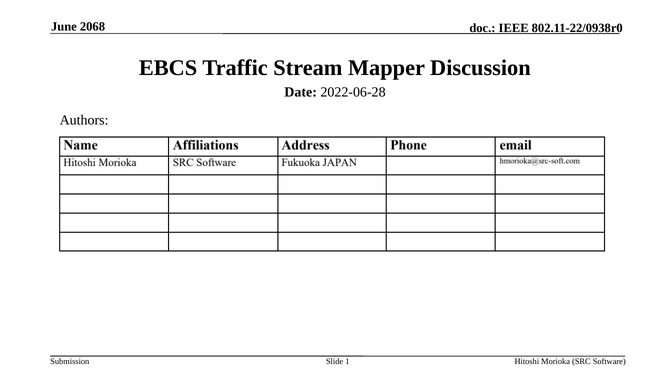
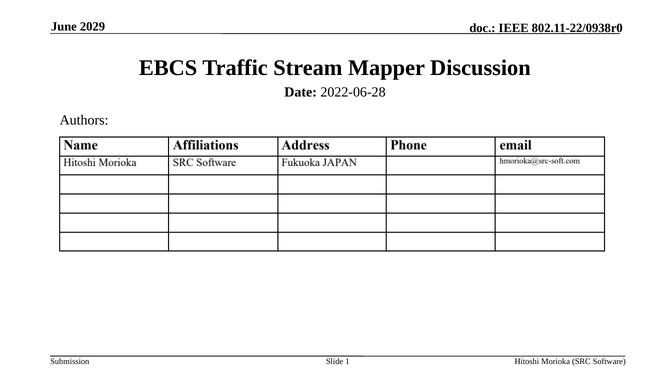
2068: 2068 -> 2029 (92, 27)
